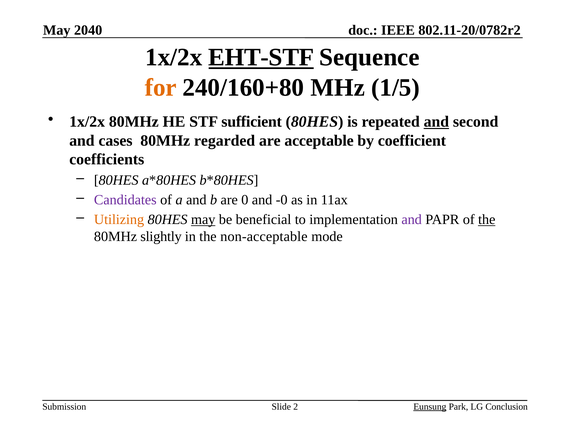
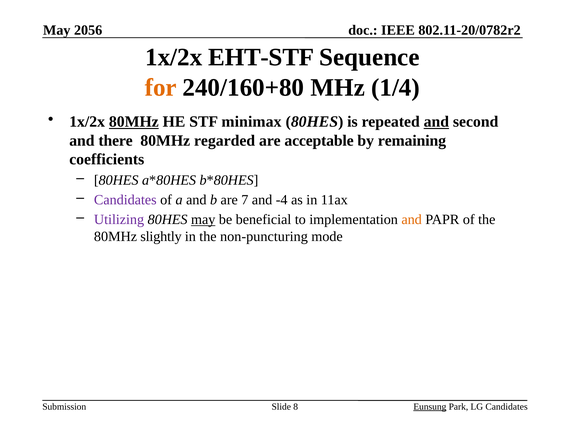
2040: 2040 -> 2056 (88, 30)
EHT-STF underline: present -> none (261, 57)
1/5: 1/5 -> 1/4 (396, 87)
80MHz underline: none -> present (134, 122)
sufficient: sufficient -> minimax (251, 122)
cases: cases -> there (116, 140)
coefficient: coefficient -> remaining (412, 140)
0: 0 -> 7 (245, 200)
-0: -0 -> -4 (282, 200)
Utilizing colour: orange -> purple (119, 219)
and colour: purple -> orange (412, 219)
the underline: present -> none (487, 219)
non-acceptable: non-acceptable -> non-puncturing (264, 236)
2: 2 -> 8 (296, 406)
LG Conclusion: Conclusion -> Candidates (507, 406)
